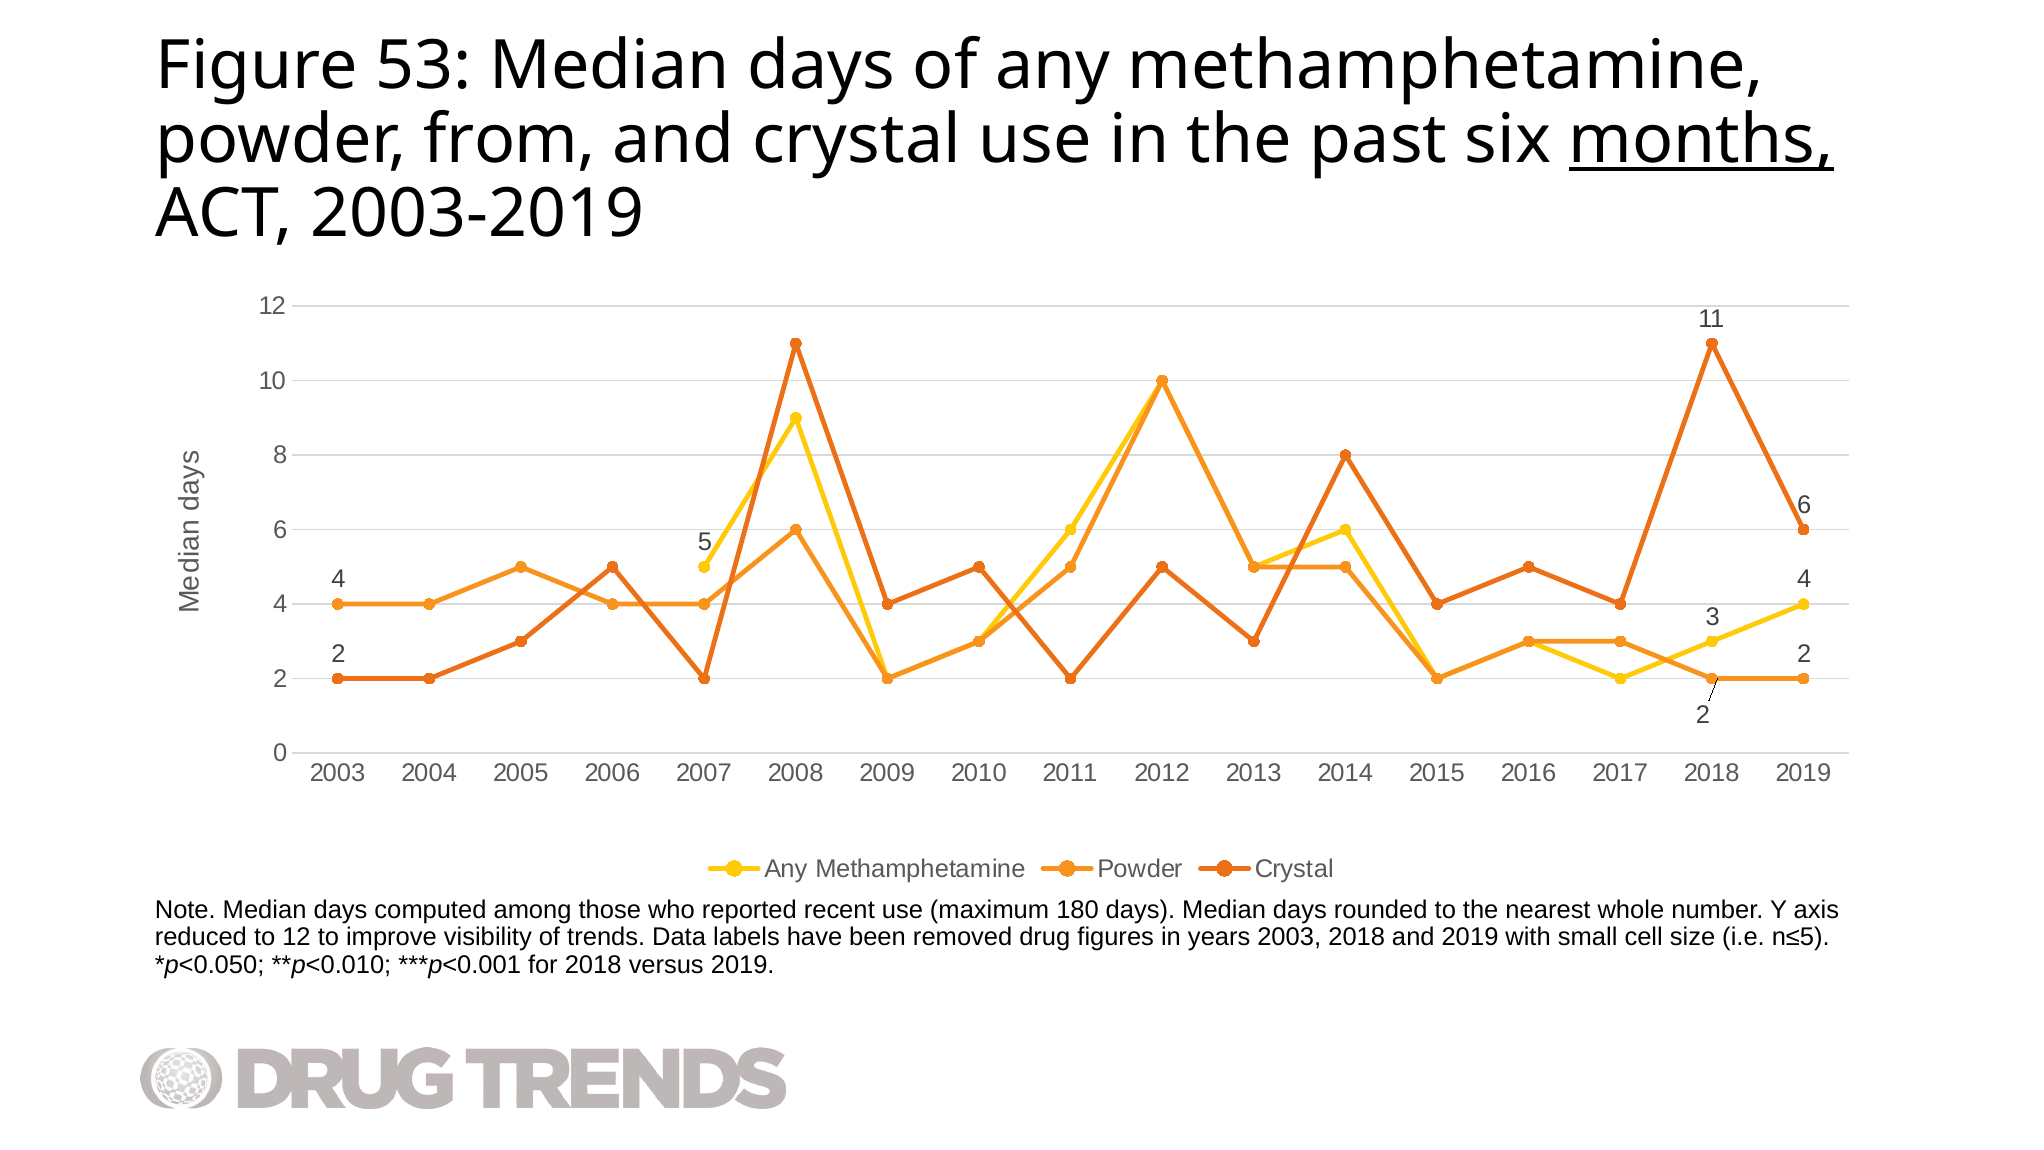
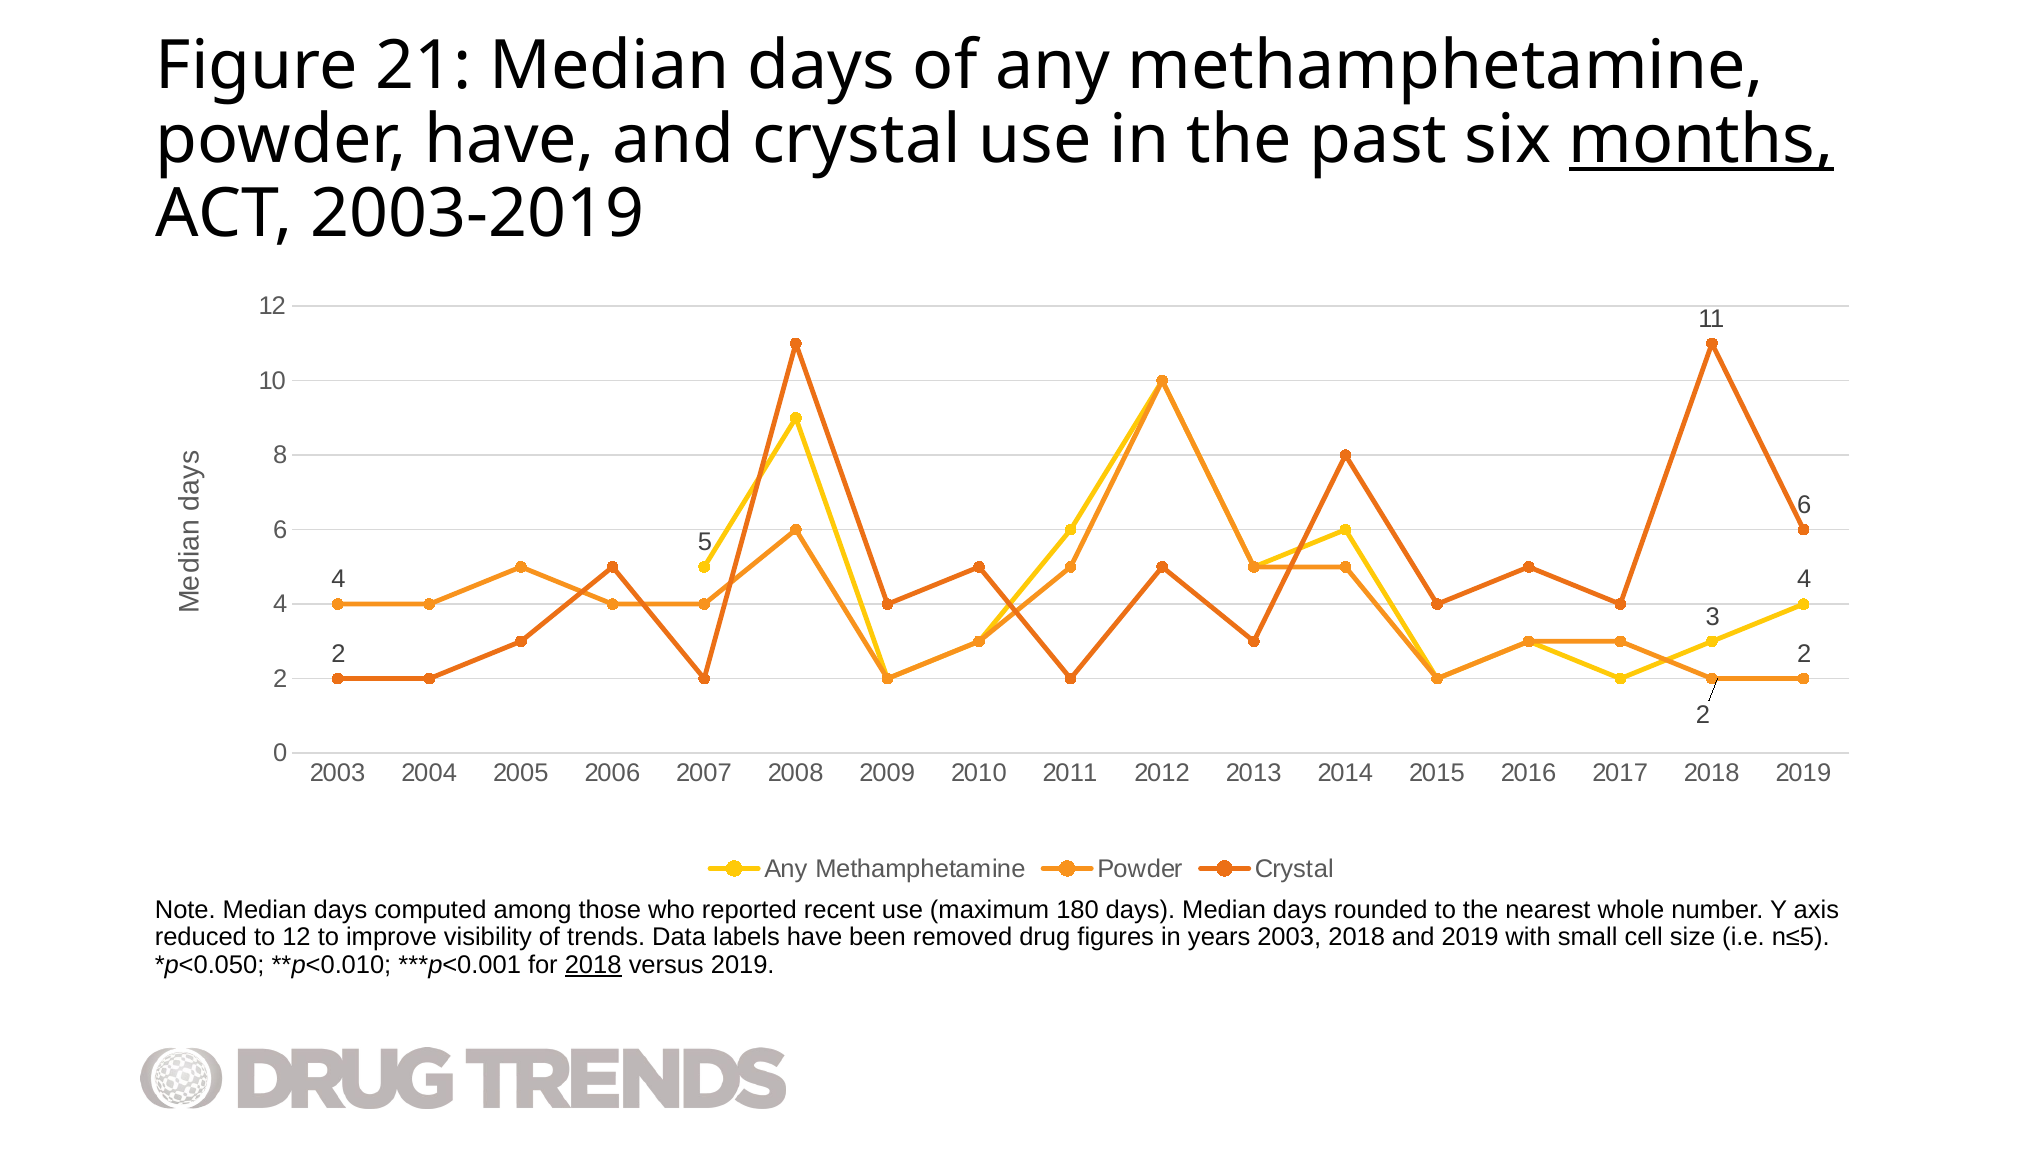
53: 53 -> 21 (424, 66)
powder from: from -> have (510, 140)
2018 underline: none -> present (593, 965)
